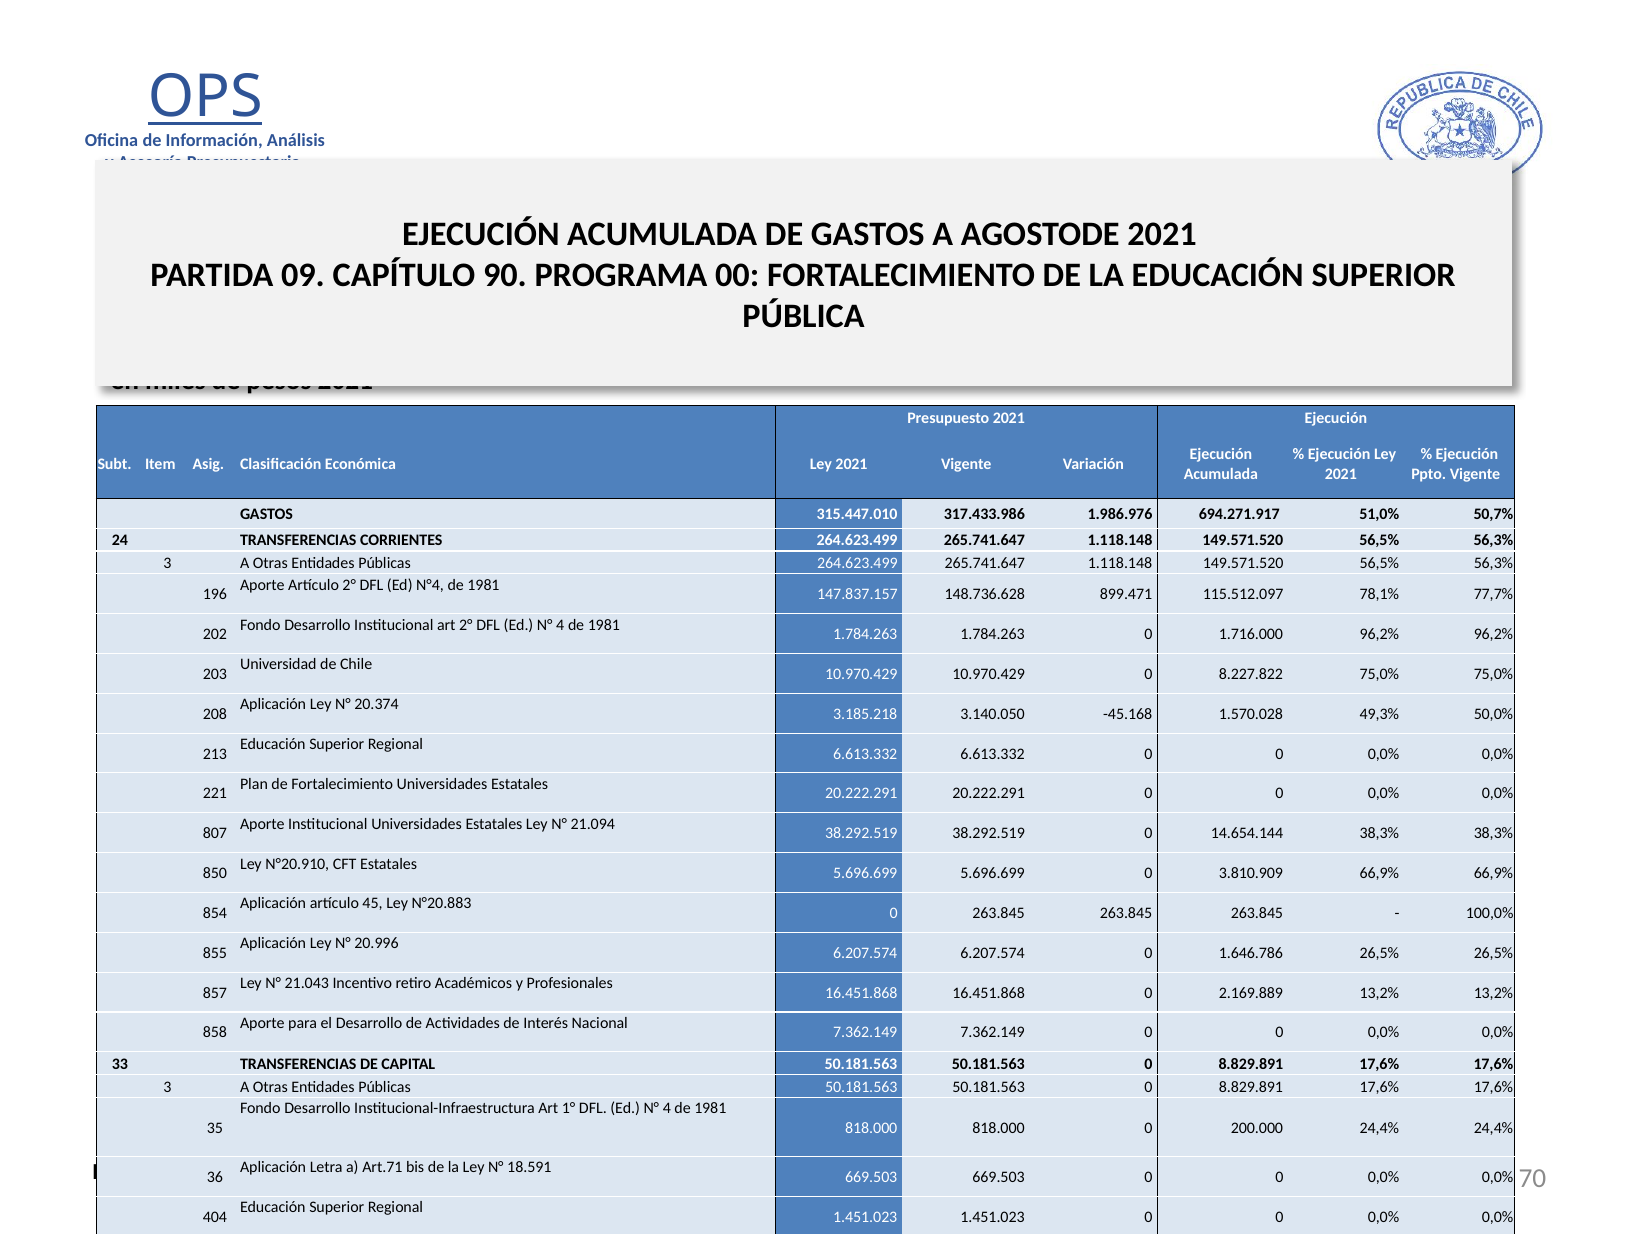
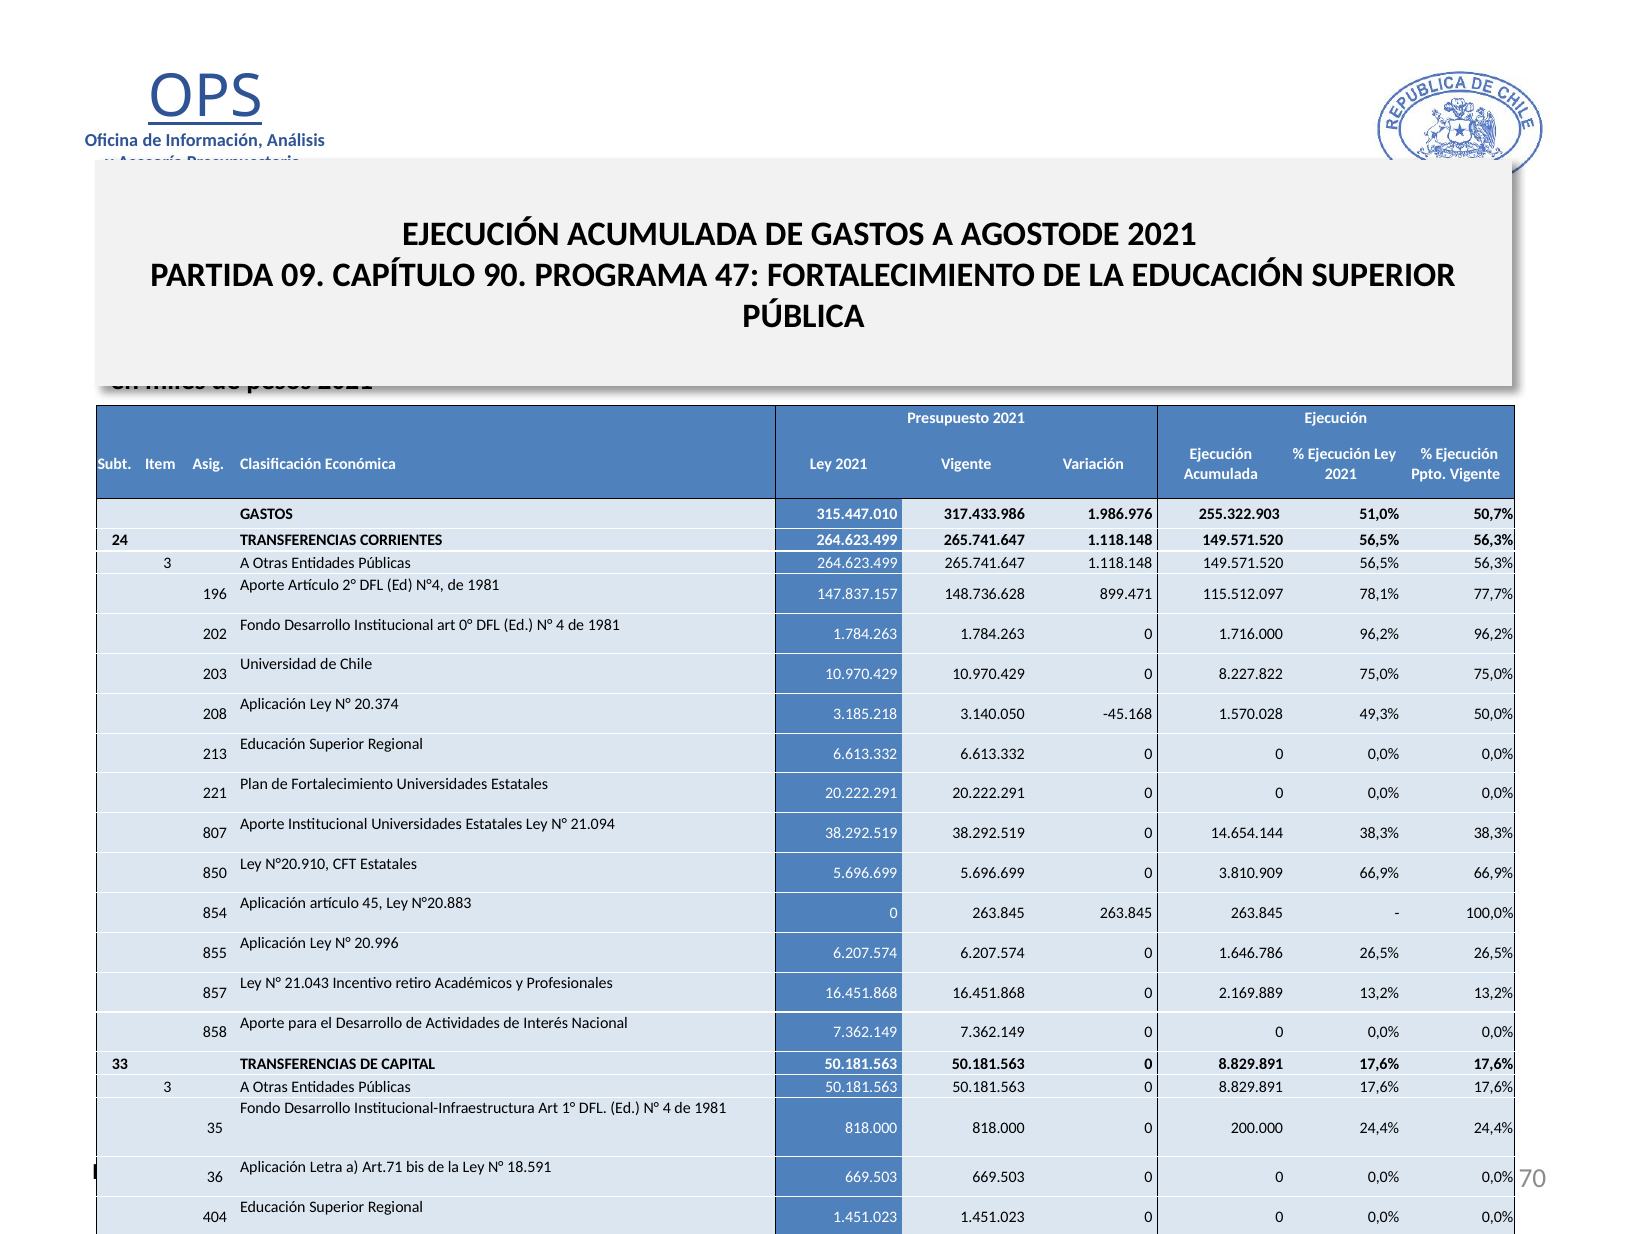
00: 00 -> 47 (737, 275)
694.271.917: 694.271.917 -> 255.322.903 (1239, 514)
art 2°: 2° -> 0° (466, 625)
